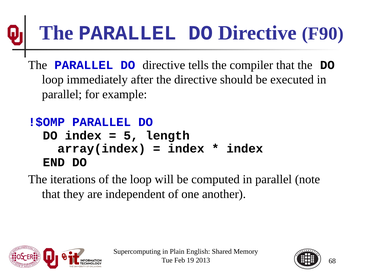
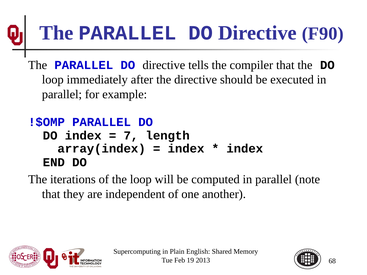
5: 5 -> 7 (131, 136)
